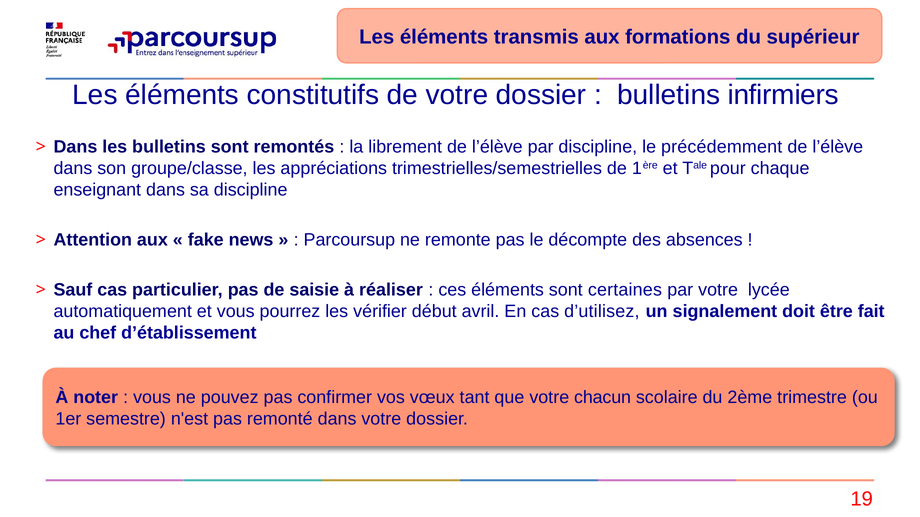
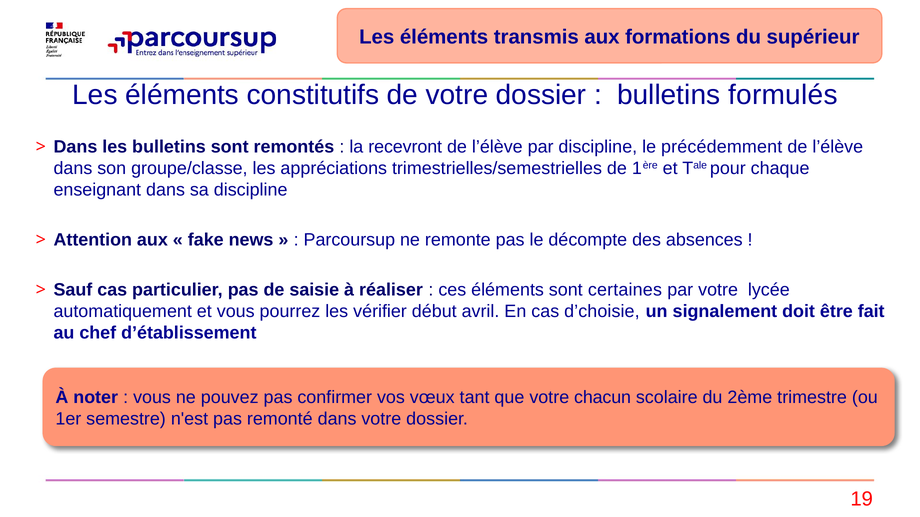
infirmiers: infirmiers -> formulés (783, 95)
librement: librement -> recevront (405, 147)
d’utilisez: d’utilisez -> d’choisie (602, 312)
